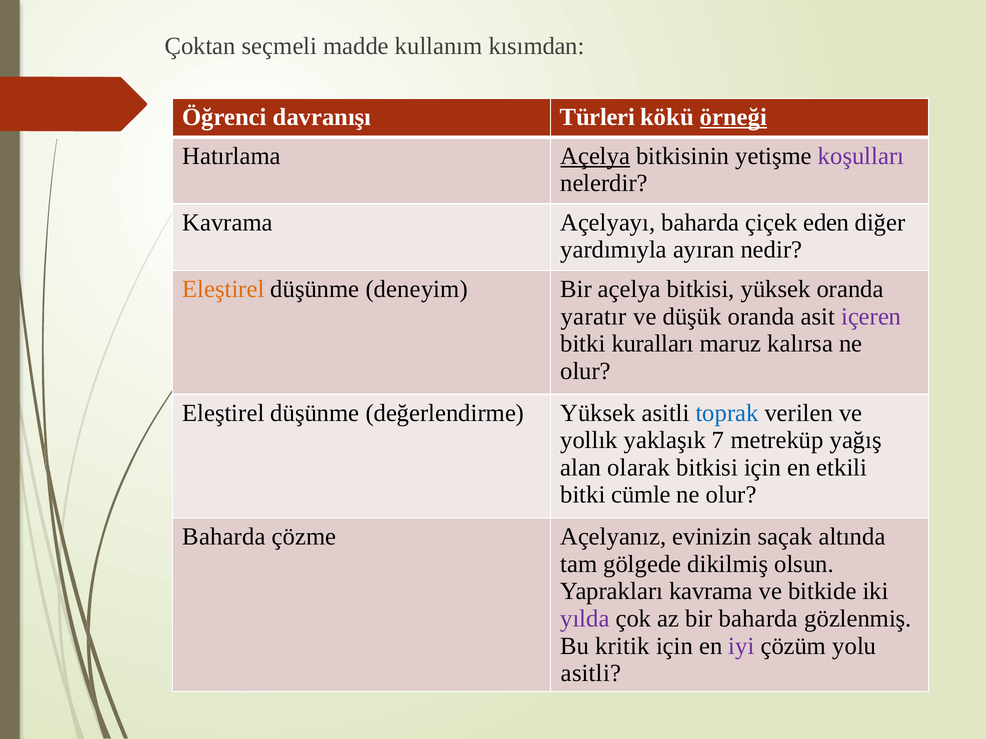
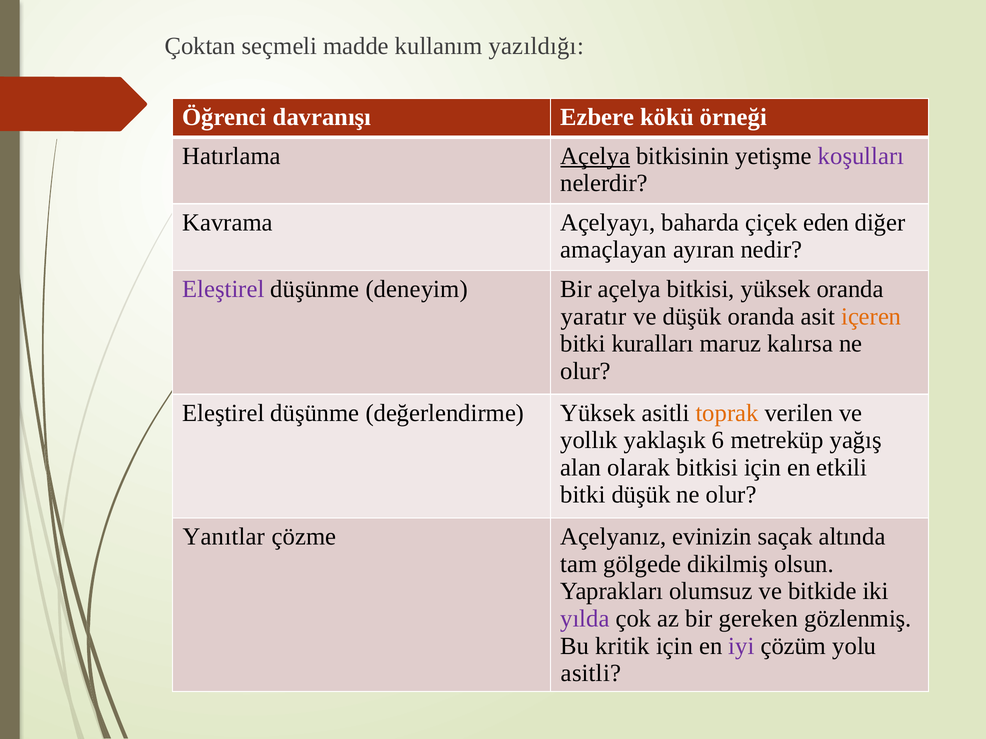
kısımdan: kısımdan -> yazıldığı (536, 46)
Türleri: Türleri -> Ezbere (597, 117)
örneği underline: present -> none (733, 117)
yardımıyla: yardımıyla -> amaçlayan (614, 250)
Eleştirel colour: orange -> purple (223, 289)
içeren colour: purple -> orange (871, 317)
toprak colour: blue -> orange (727, 413)
7: 7 -> 6 (718, 441)
bitki cümle: cümle -> düşük (641, 495)
Baharda: Baharda -> Yanıtlar (224, 537)
Yaprakları kavrama: kavrama -> olumsuz (711, 592)
bir baharda: baharda -> gereken (758, 619)
